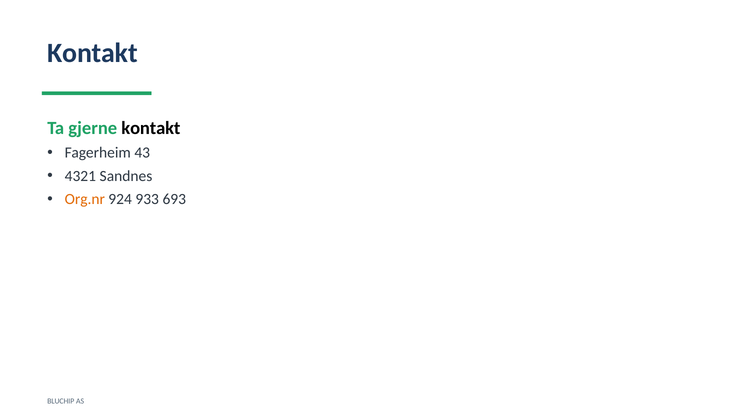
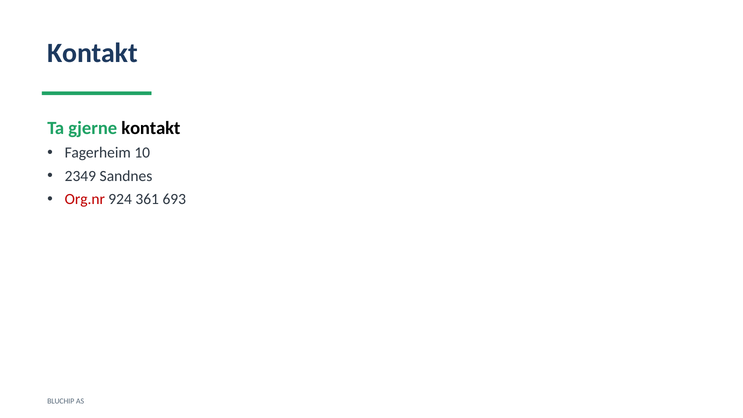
43: 43 -> 10 (142, 153)
4321: 4321 -> 2349 (80, 176)
Org.nr colour: orange -> red (85, 199)
933: 933 -> 361 (147, 199)
